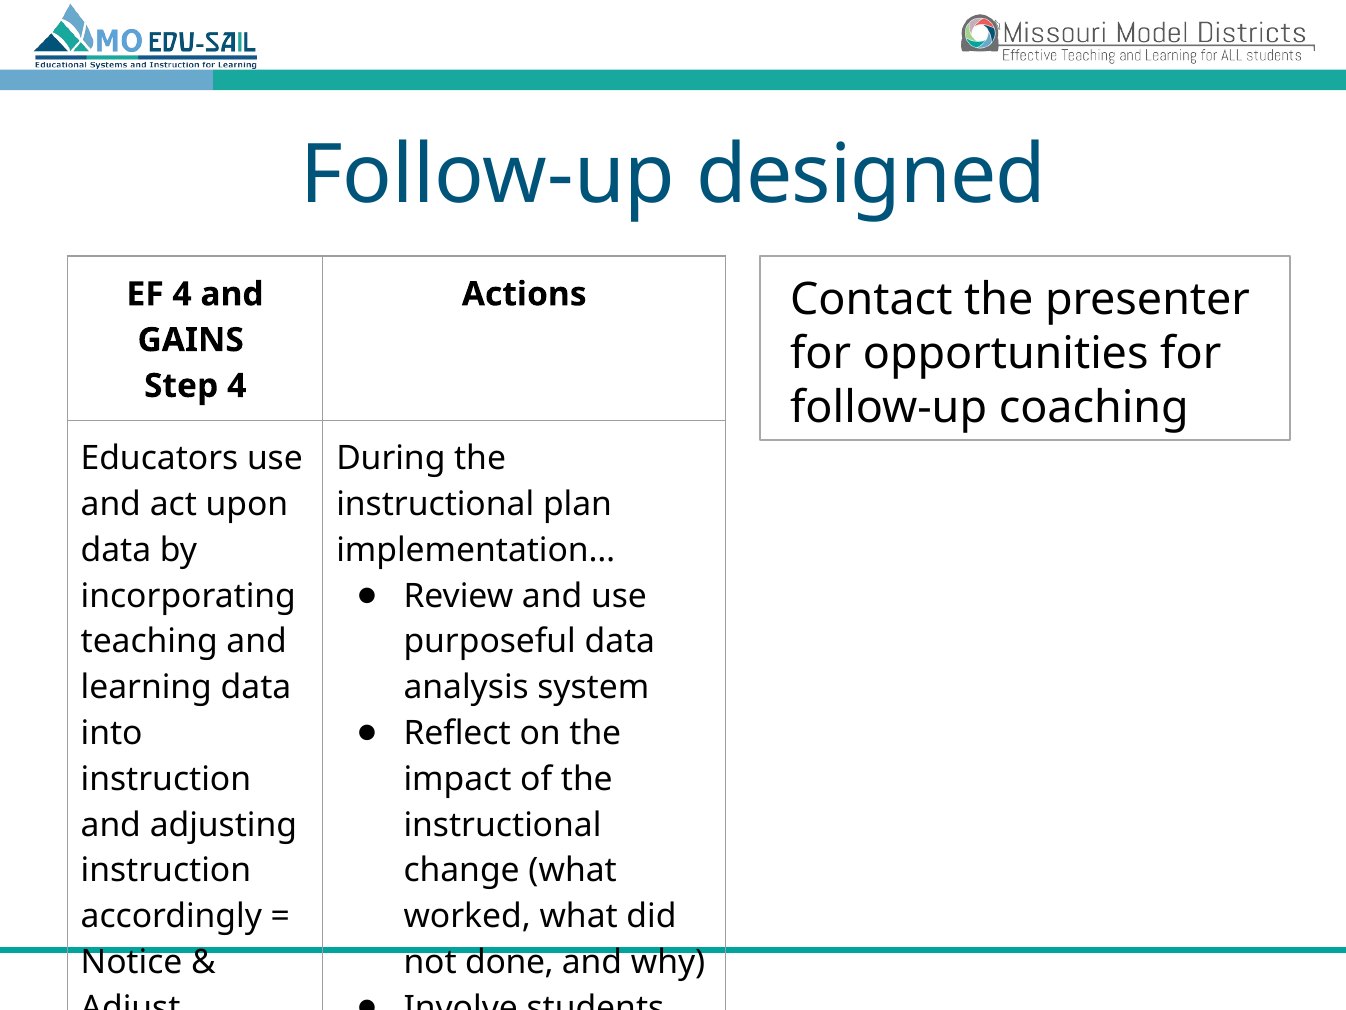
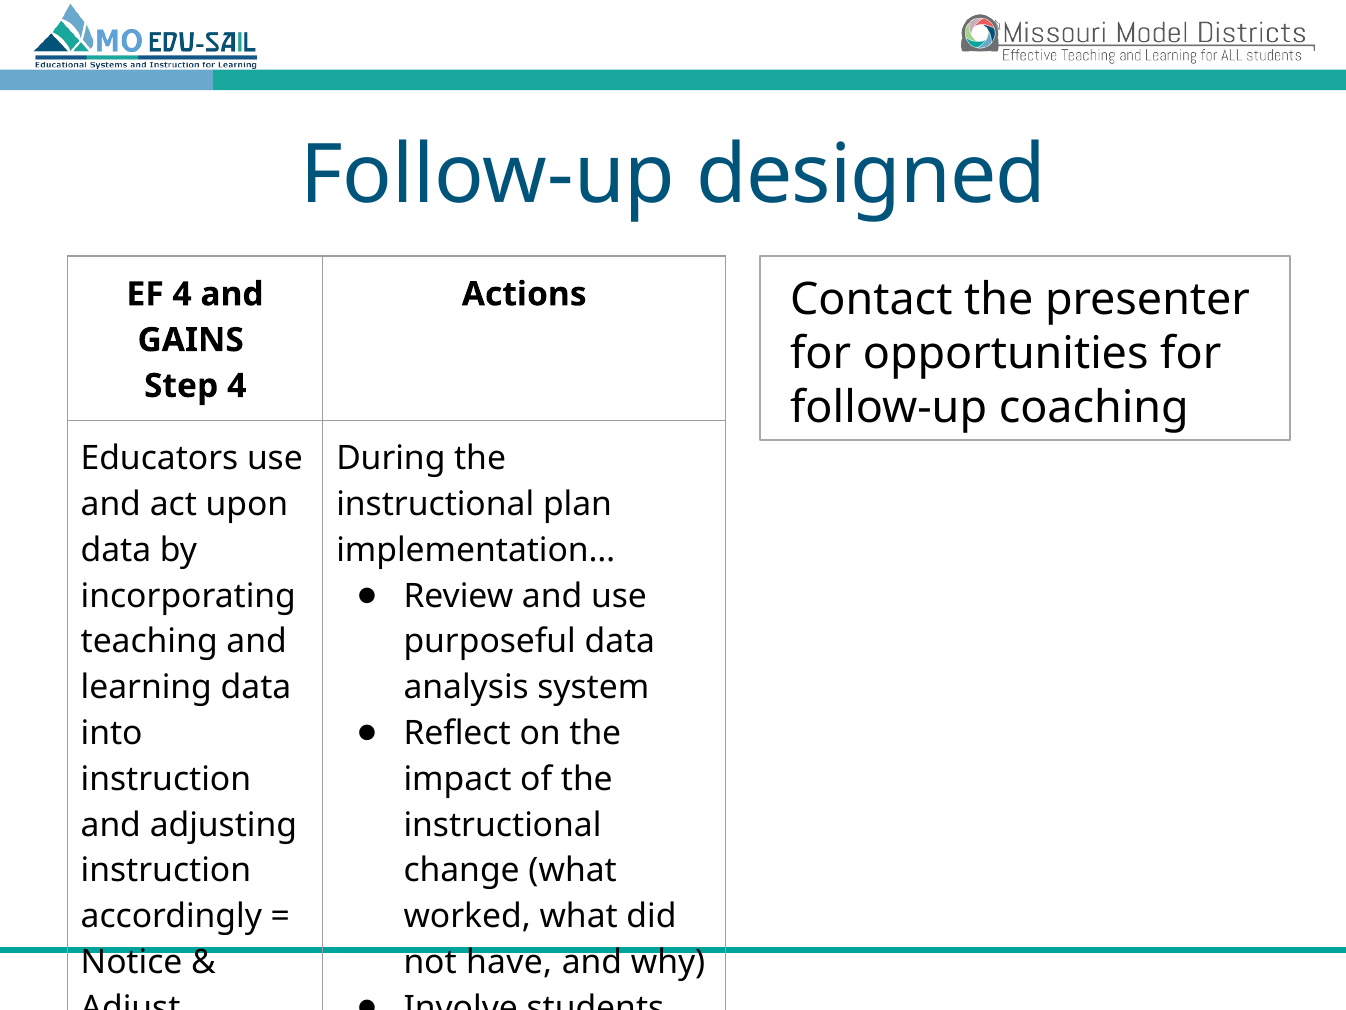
done: done -> have (509, 962)
